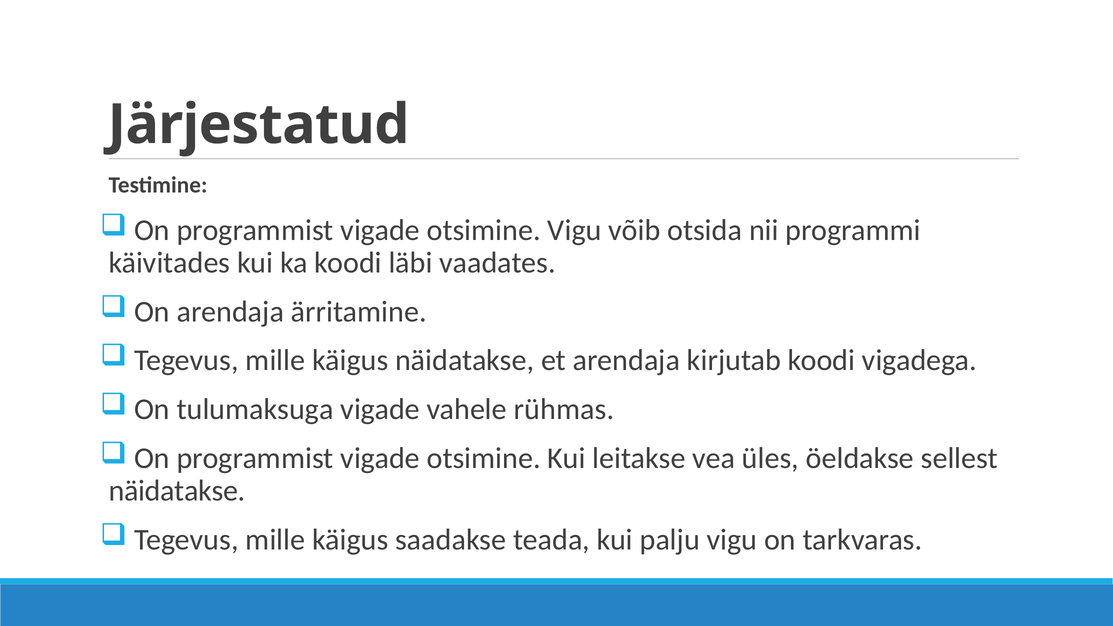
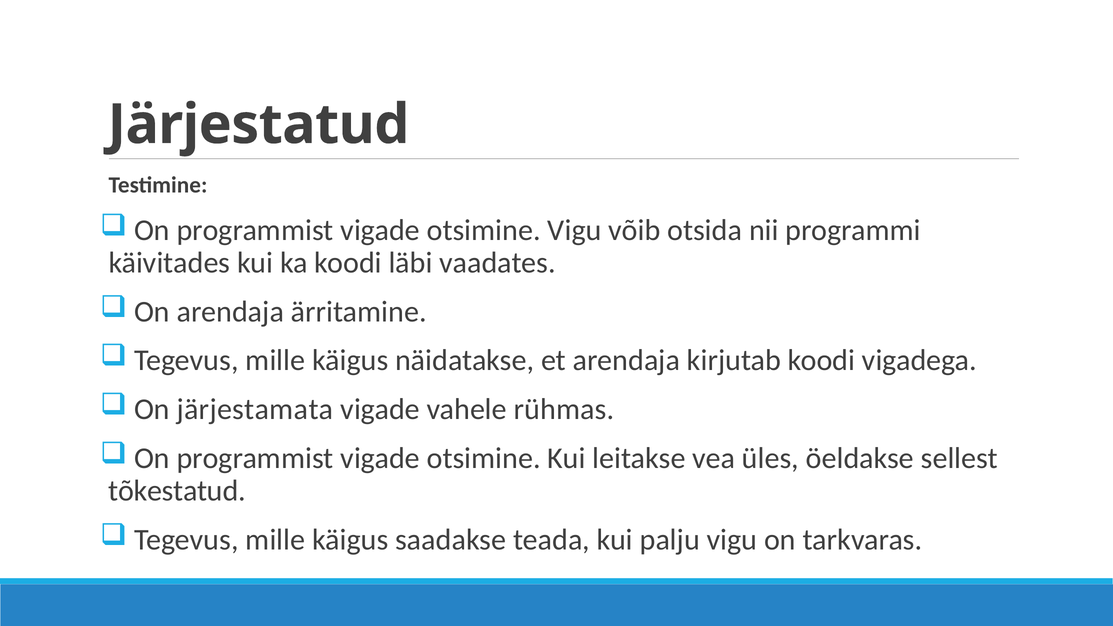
tulumaksuga: tulumaksuga -> järjestamata (255, 409)
näidatakse: näidatakse -> tõkestatud (177, 491)
